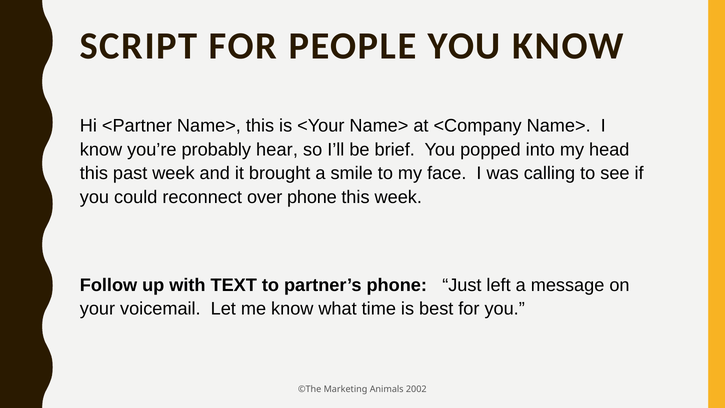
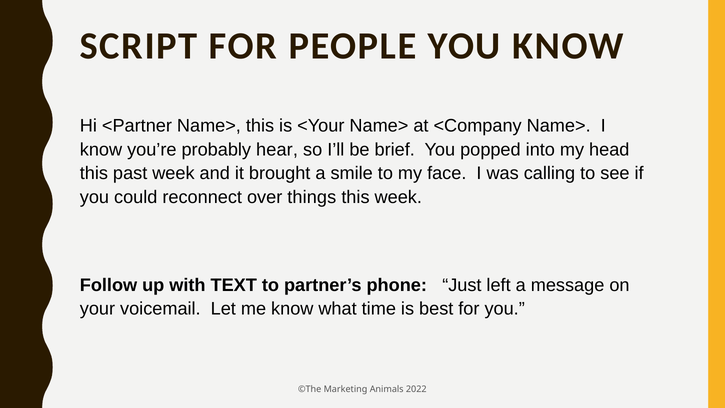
over phone: phone -> things (312, 197)
2002: 2002 -> 2022 (416, 389)
